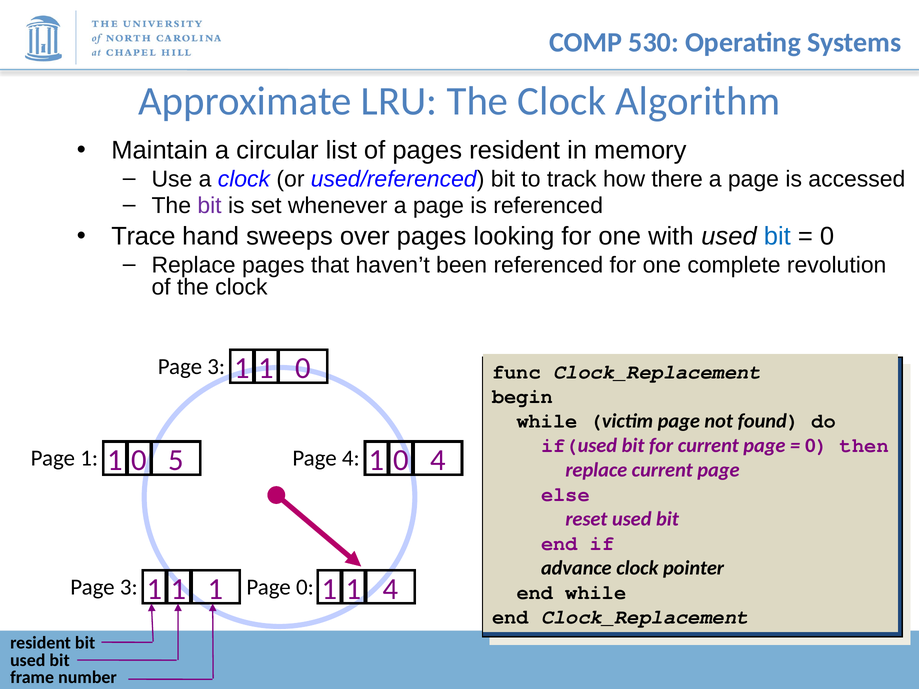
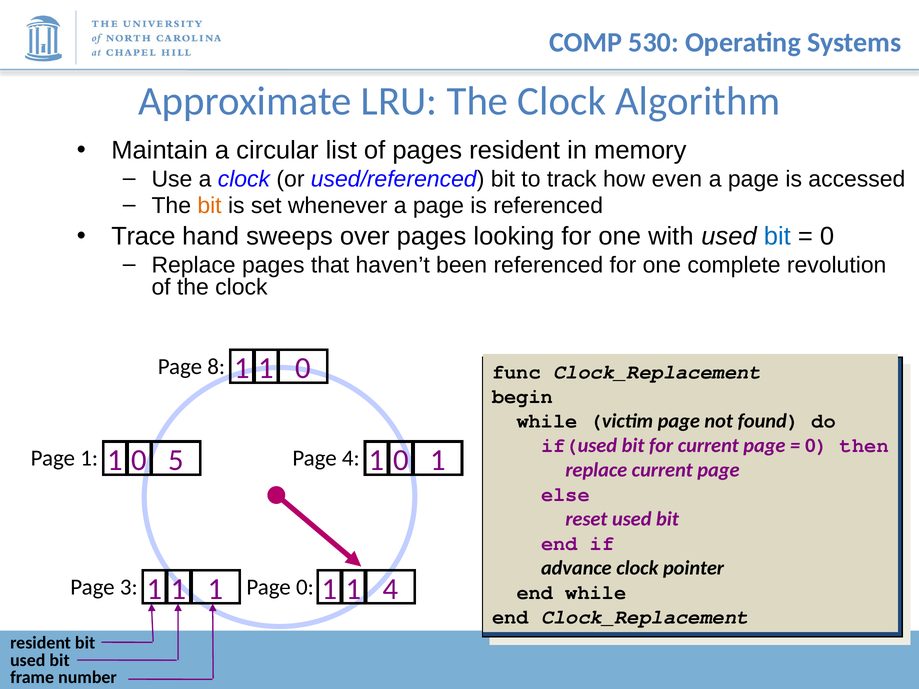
there: there -> even (677, 179)
bit colour: purple -> orange (210, 206)
3: 3 -> 8 (216, 367)
Page 1 1 4: 4 -> 1 (438, 460)
